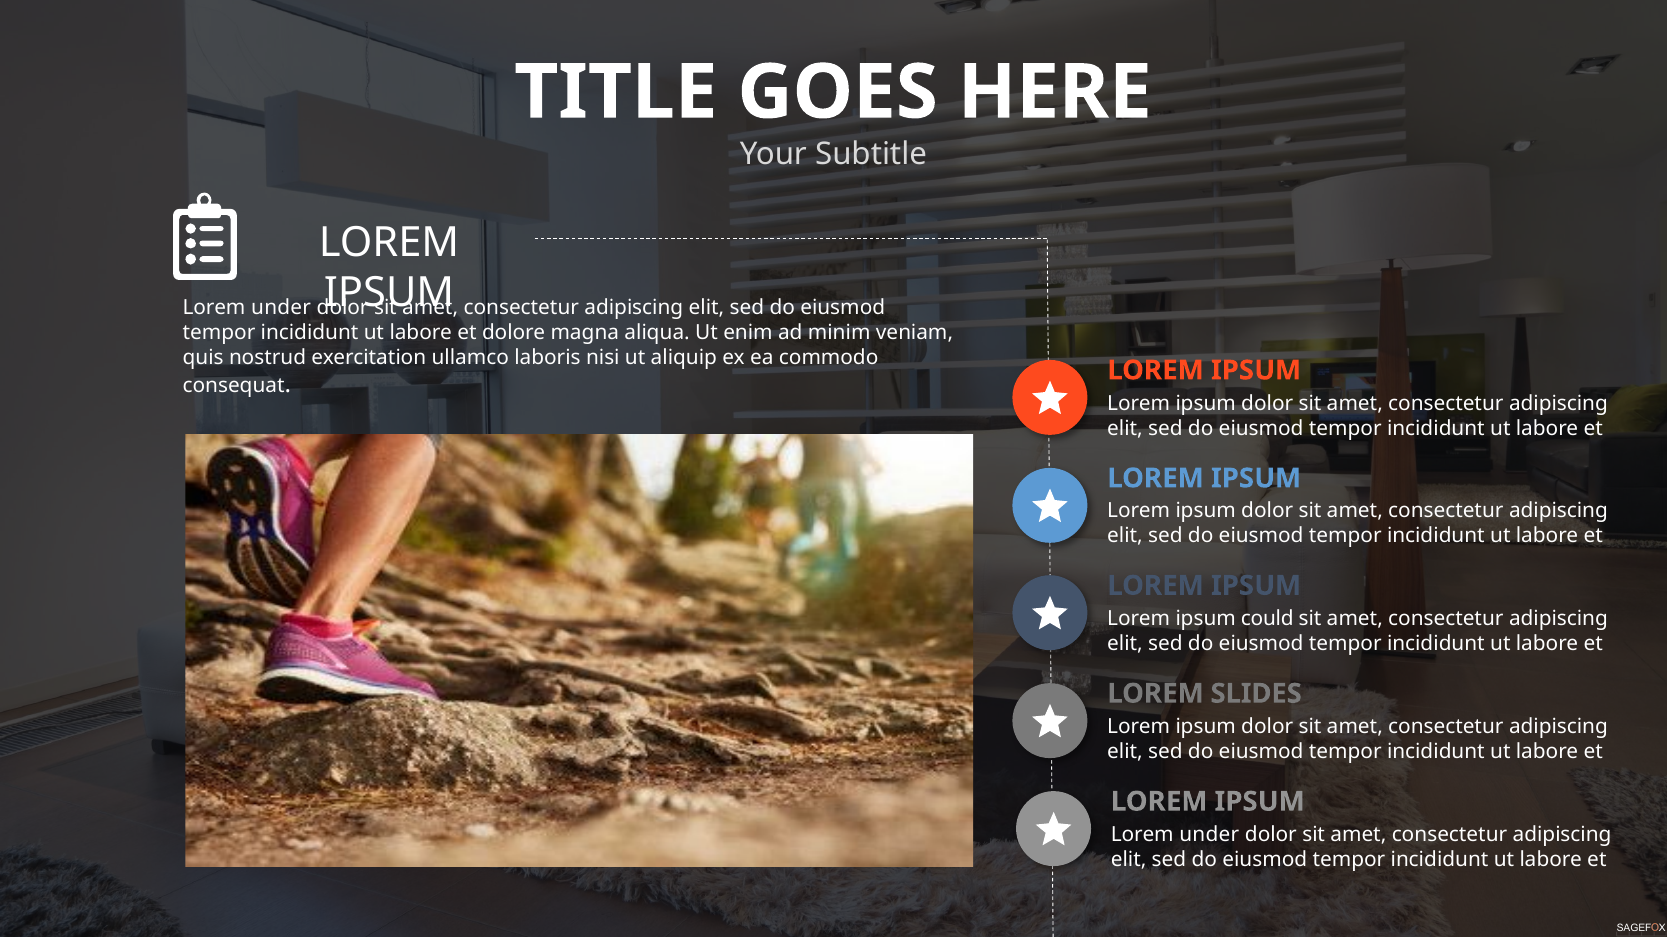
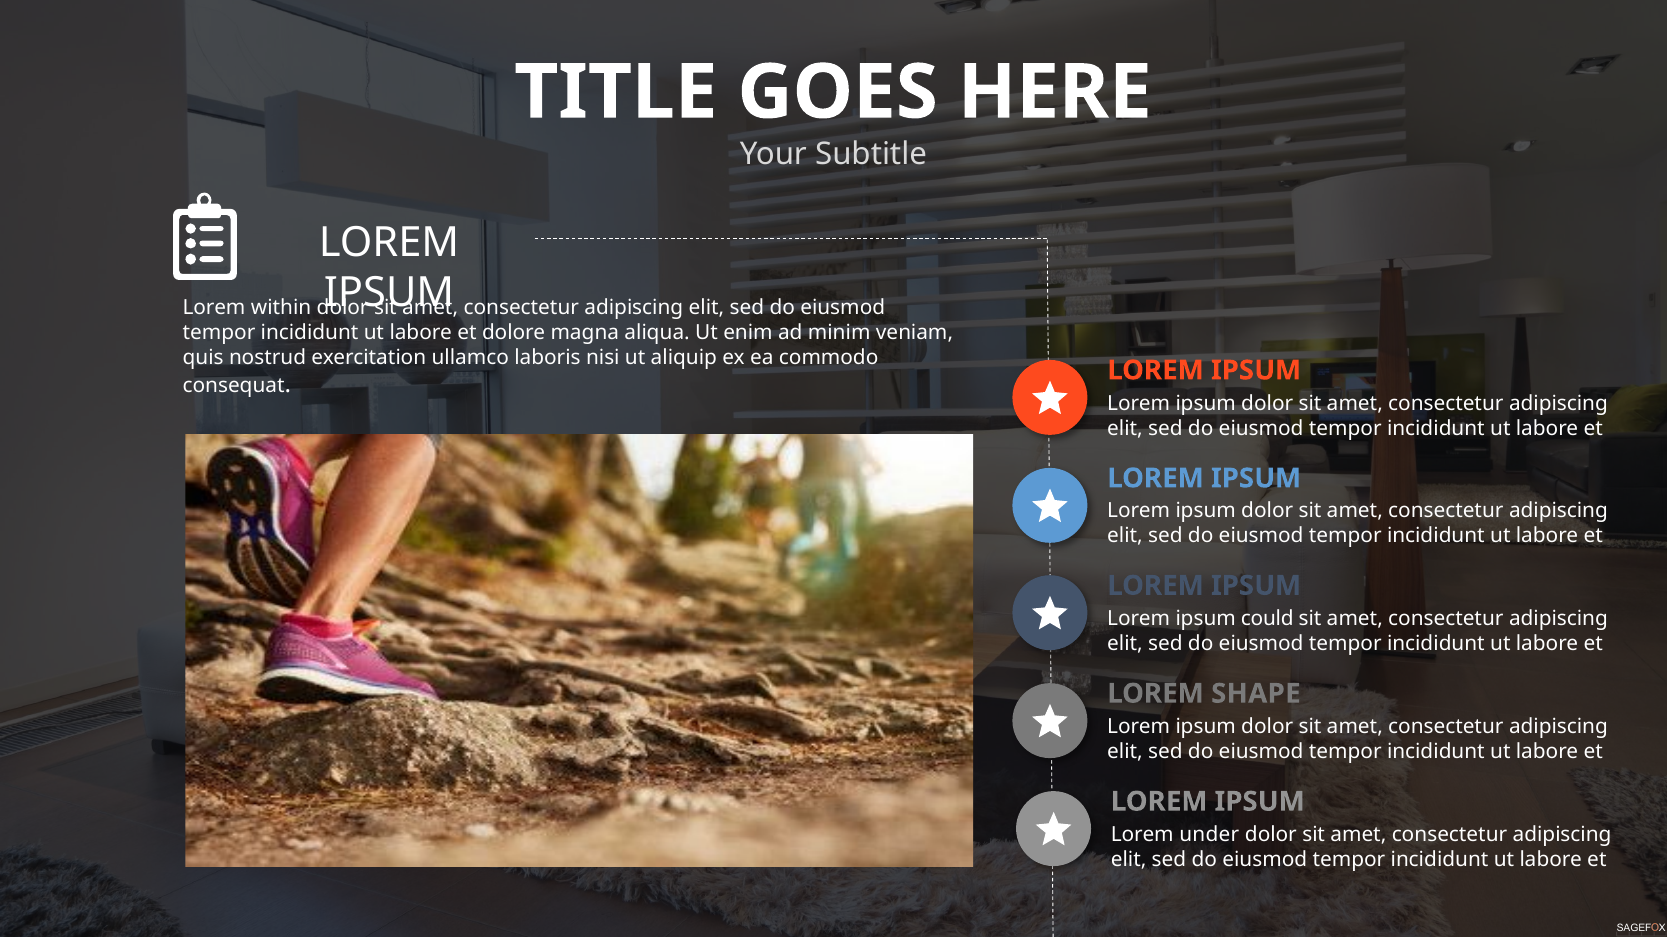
under: under -> within (281, 308)
SLIDES: SLIDES -> SHAPE (1256, 694)
